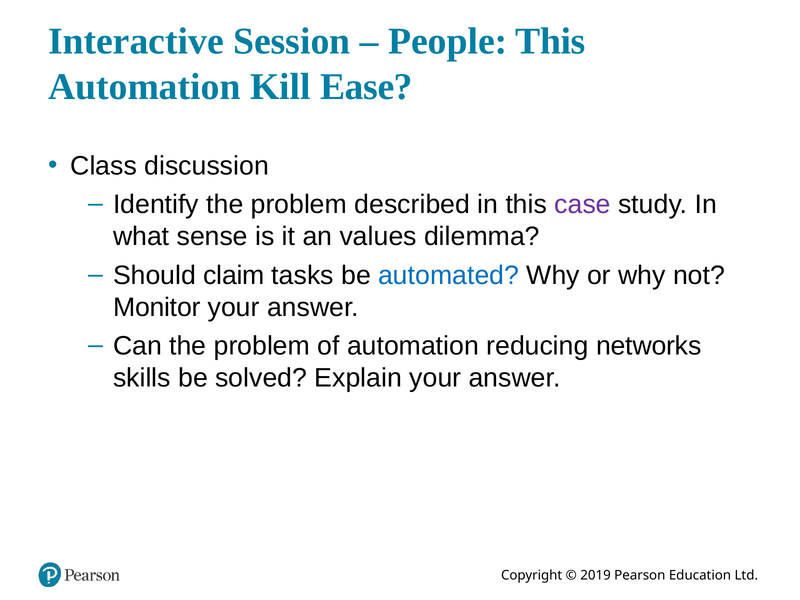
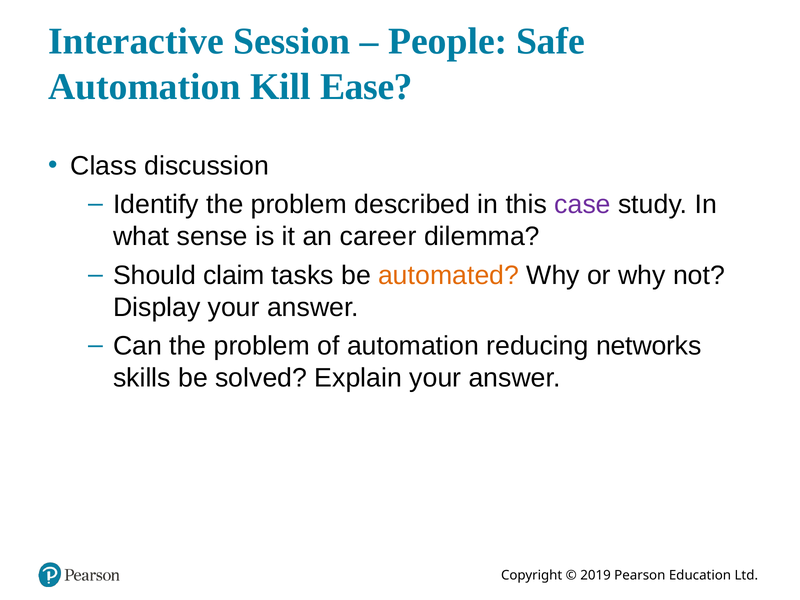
People This: This -> Safe (550, 41)
values: values -> career (378, 237)
automated colour: blue -> orange (449, 275)
Monitor: Monitor -> Display (157, 307)
